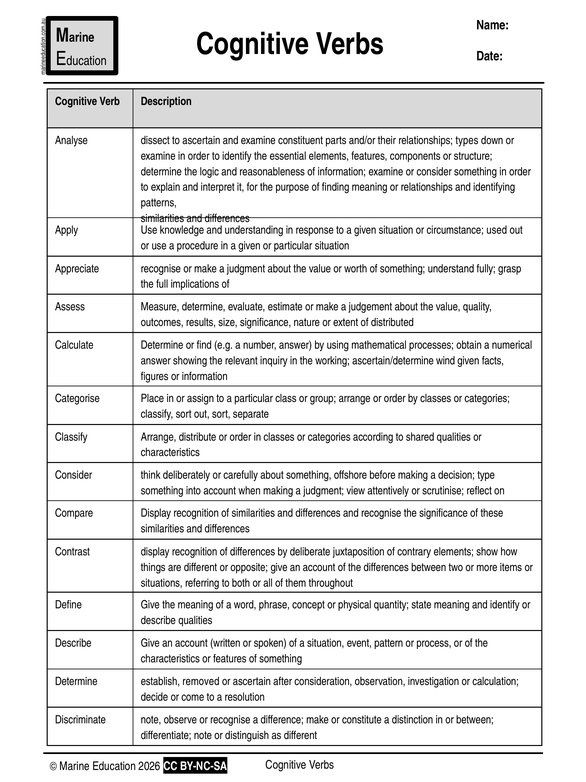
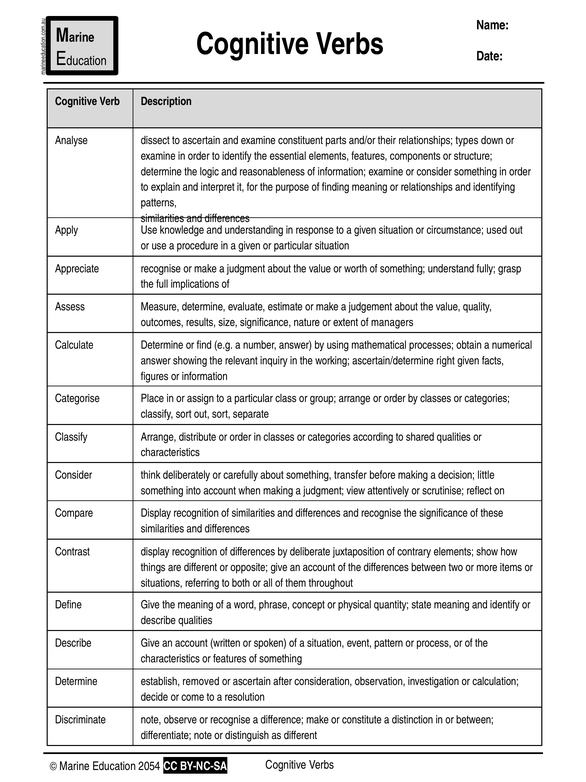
distributed: distributed -> managers (392, 322)
wind: wind -> right (445, 360)
offshore: offshore -> transfer (350, 475)
type: type -> little (486, 475)
2026: 2026 -> 2054 (150, 765)
